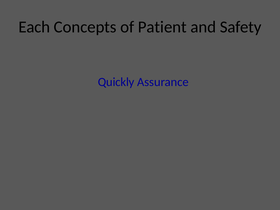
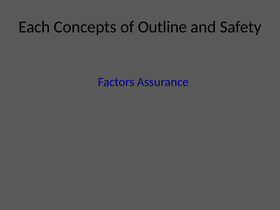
Patient: Patient -> Outline (162, 27)
Quickly: Quickly -> Factors (116, 82)
